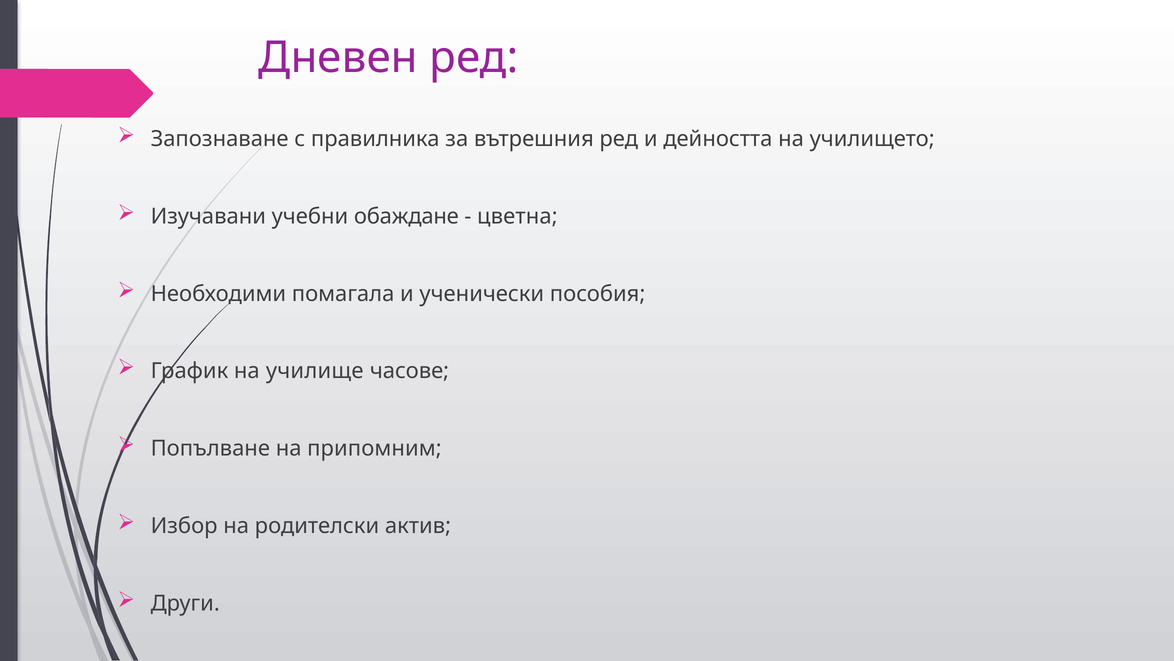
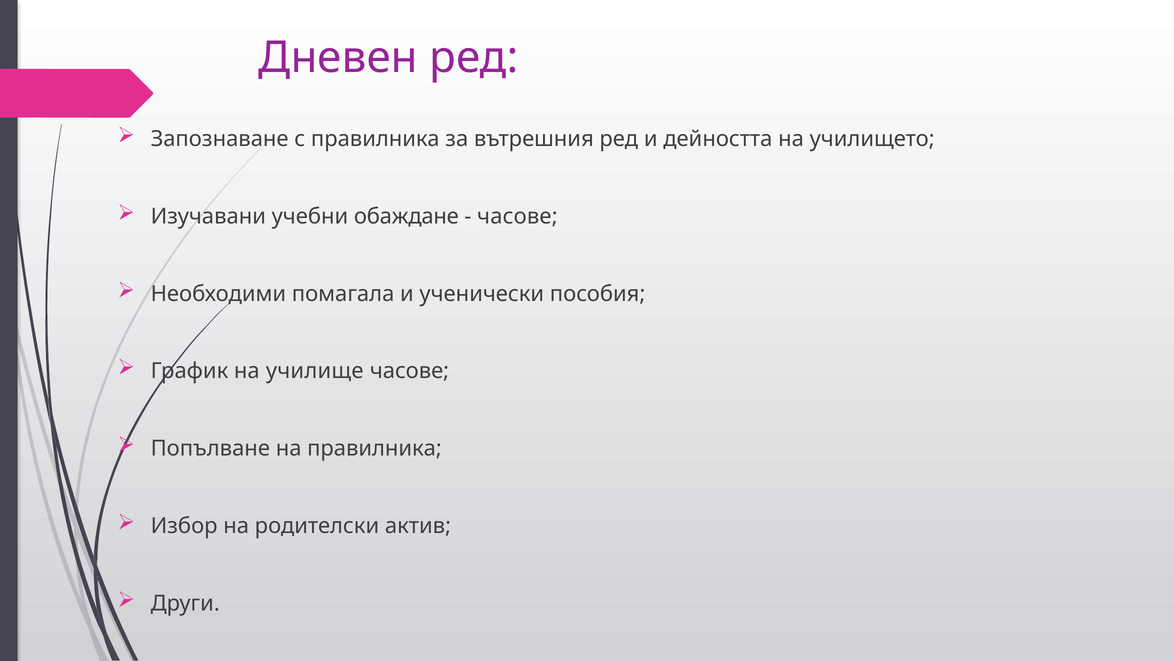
цветна: цветна -> часове (517, 216)
на припомним: припомним -> правилника (374, 448)
